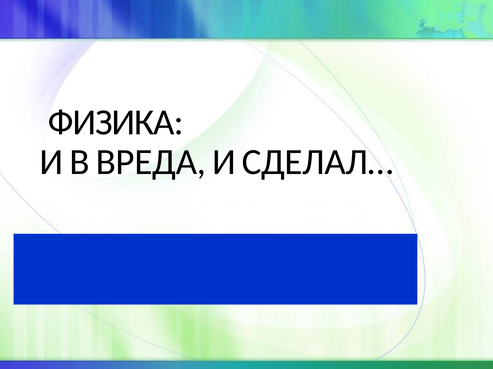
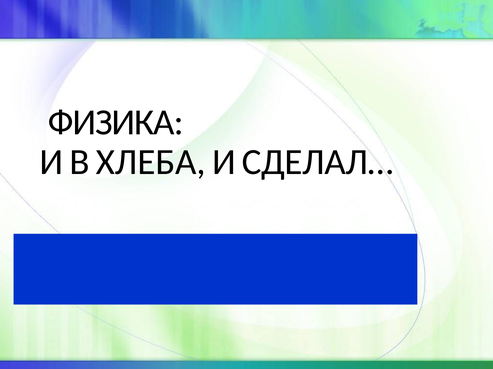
ВРЕДА: ВРЕДА -> ХЛЕБА (151, 162)
